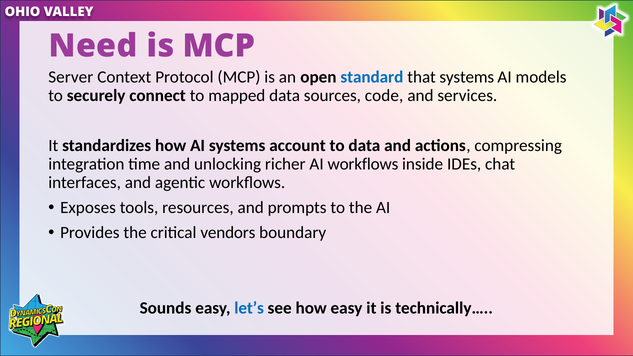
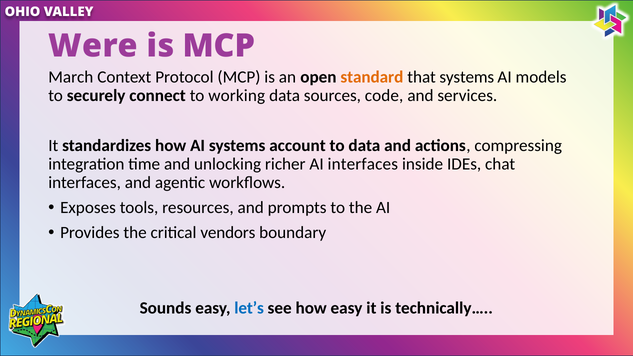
Need: Need -> Were (93, 46)
Server: Server -> March (71, 77)
standard colour: blue -> orange (372, 77)
mapped: mapped -> working (237, 95)
AI workflows: workflows -> interfaces (363, 164)
